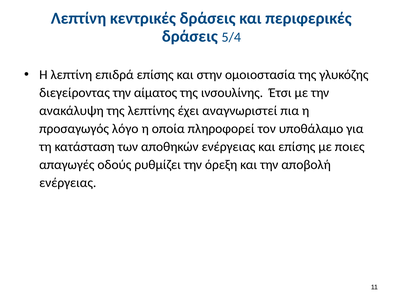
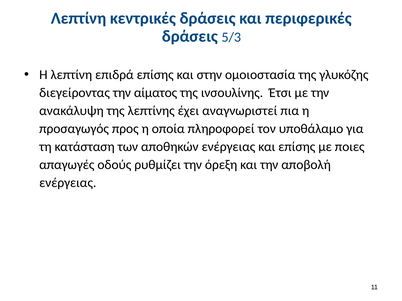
5/4: 5/4 -> 5/3 (231, 37)
λόγο: λόγο -> προς (125, 129)
